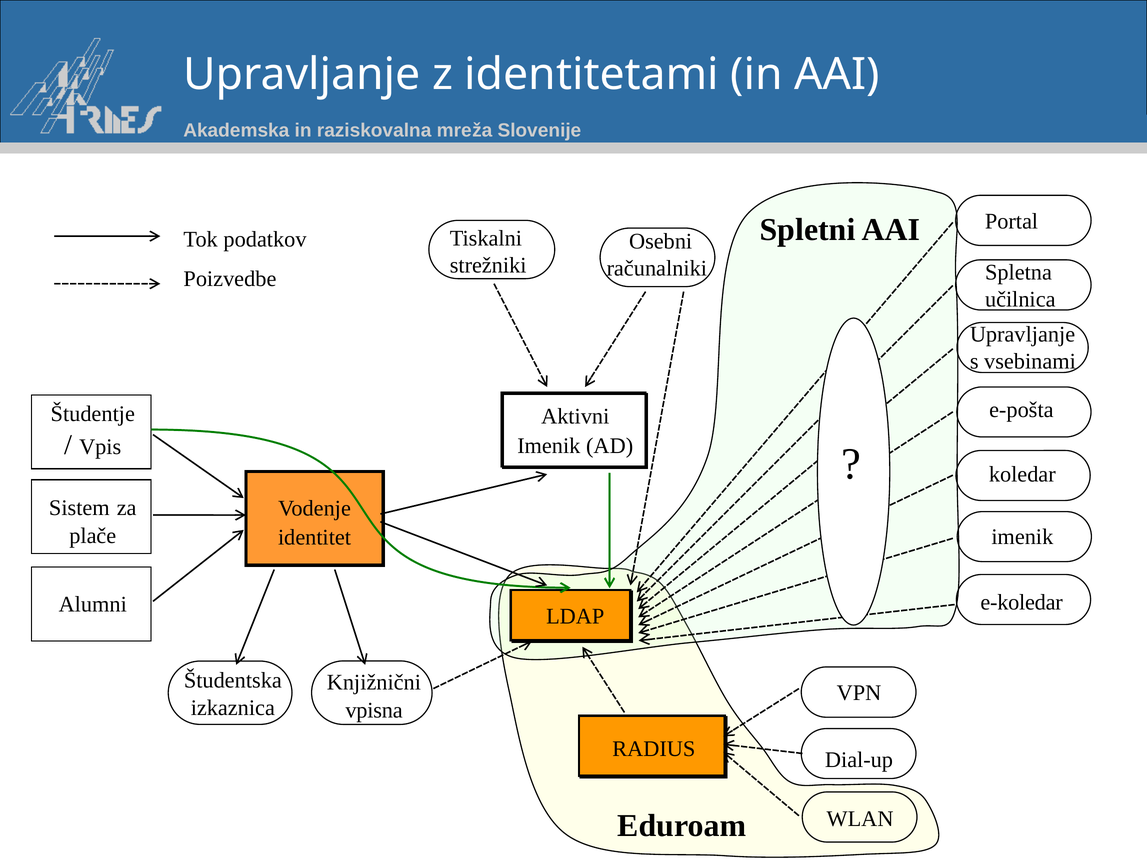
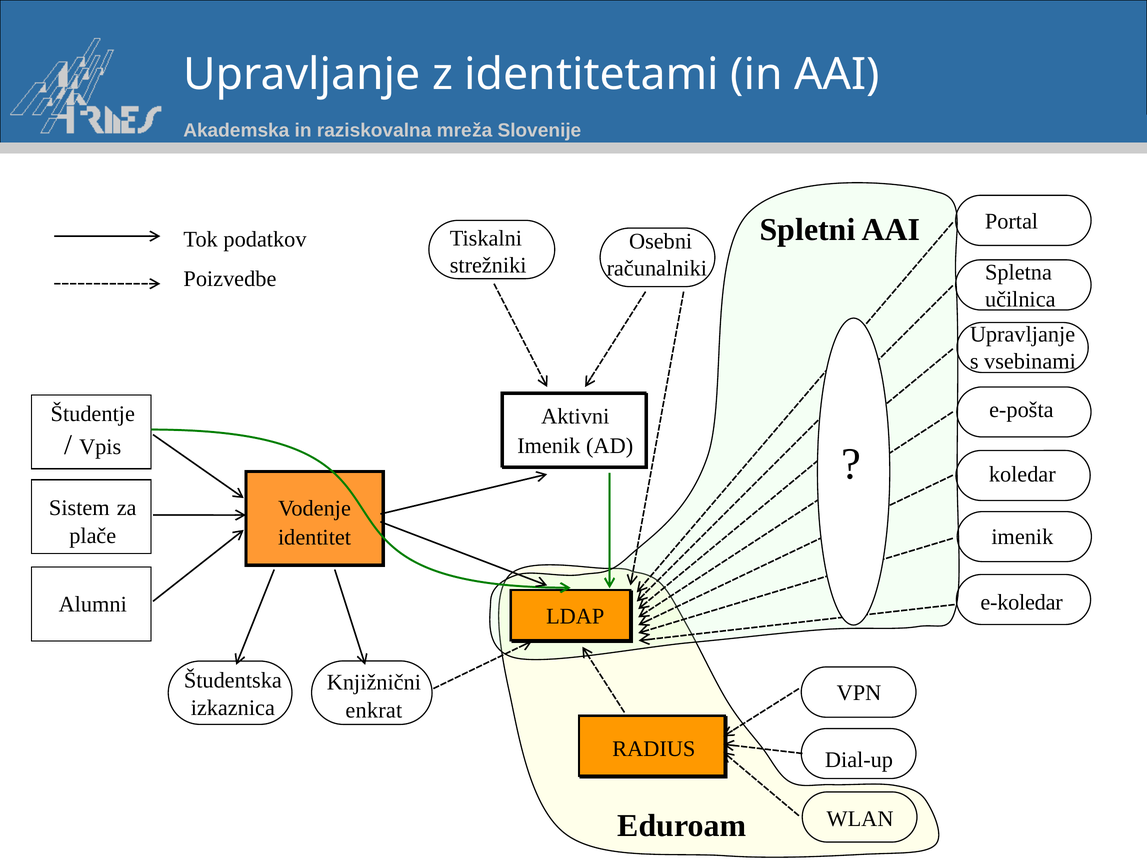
vpisna: vpisna -> enkrat (374, 711)
